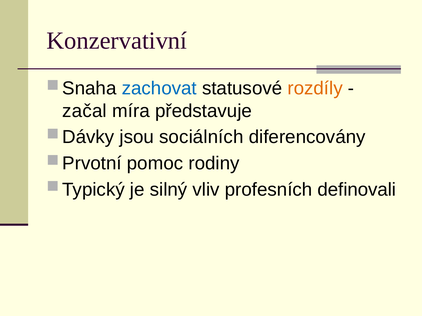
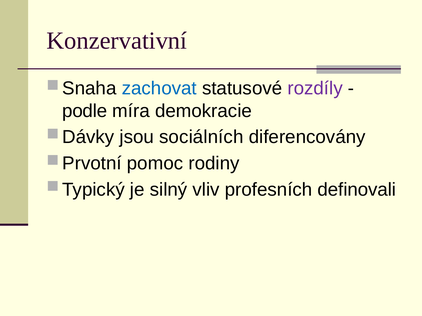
rozdíly colour: orange -> purple (315, 89)
začal: začal -> podle (85, 111)
představuje: představuje -> demokracie (203, 111)
